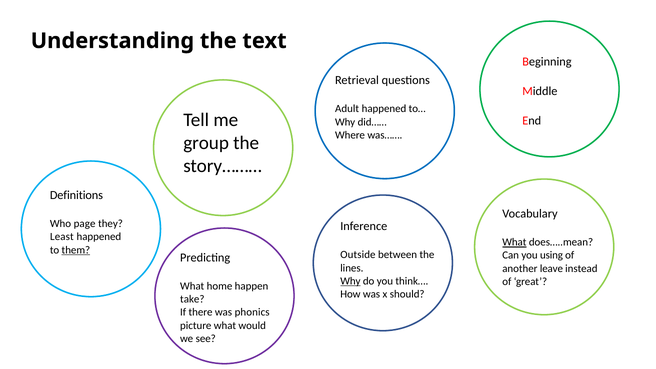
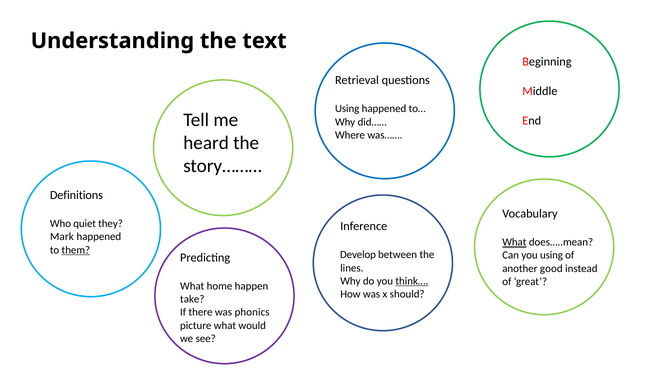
Adult: Adult -> Using (347, 109)
group: group -> heard (206, 143)
page: page -> quiet (85, 224)
Least: Least -> Mark (62, 237)
Outside: Outside -> Develop (358, 255)
leave: leave -> good (551, 268)
Why underline: present -> none (350, 281)
think… underline: none -> present (412, 281)
